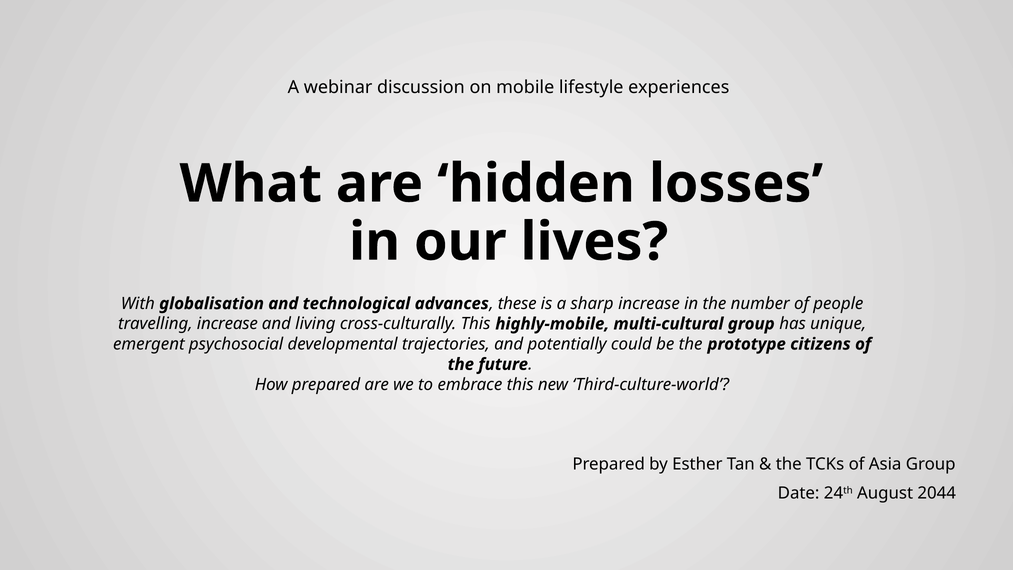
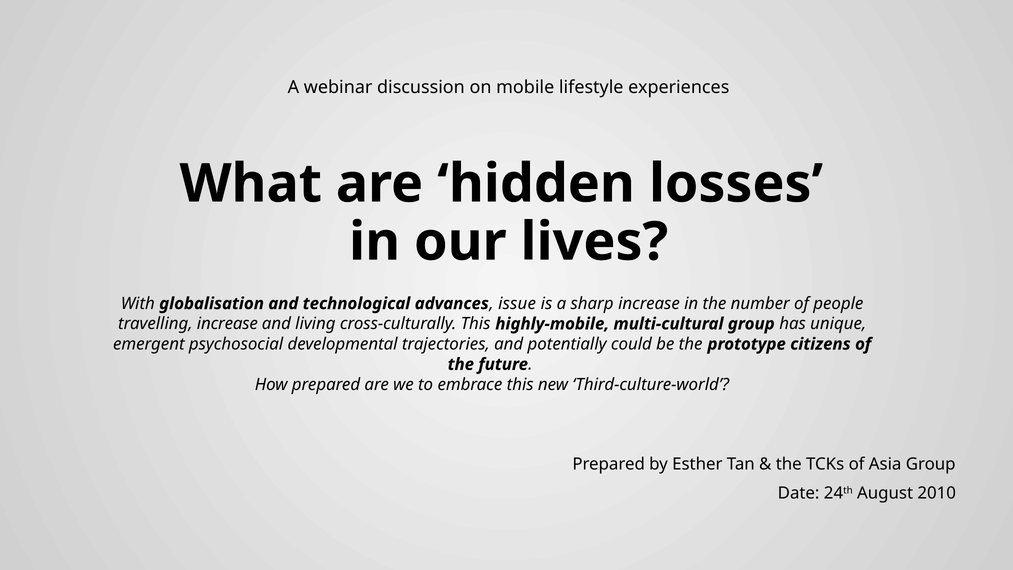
these: these -> issue (517, 304)
2044: 2044 -> 2010 (937, 493)
